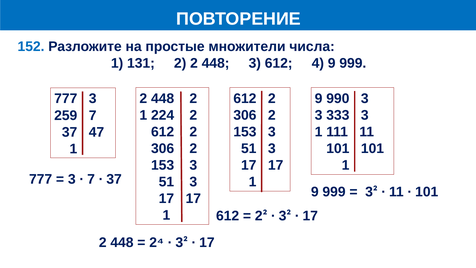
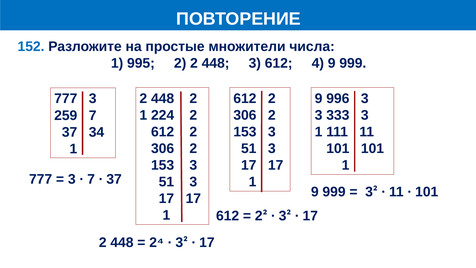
131: 131 -> 995 (141, 63)
990: 990 -> 996 (338, 98)
47: 47 -> 34 (96, 132)
